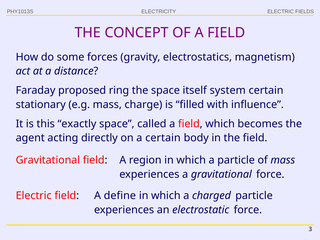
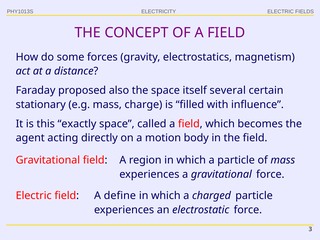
ring: ring -> also (119, 90)
system: system -> several (228, 90)
a certain: certain -> motion (163, 138)
